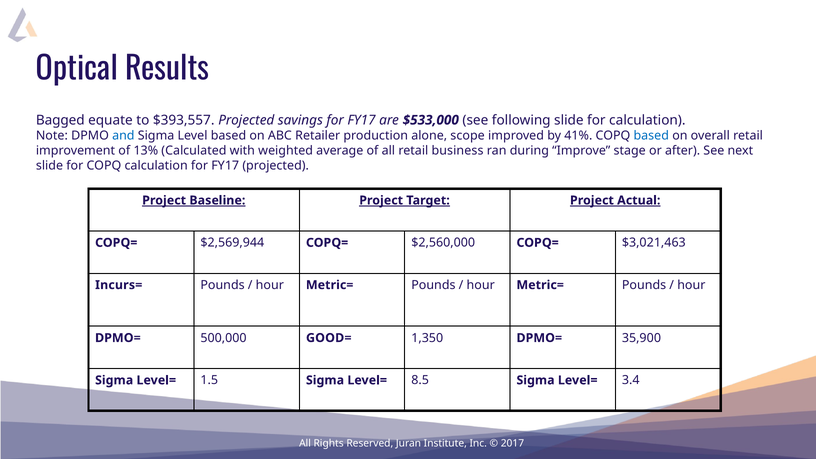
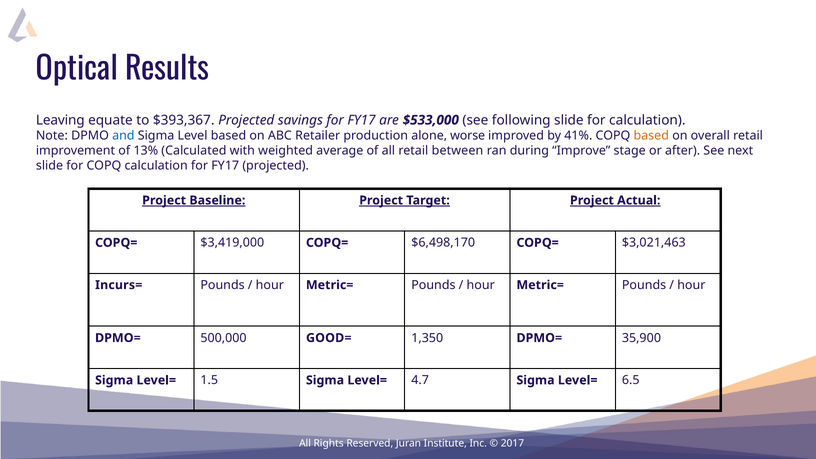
Bagged: Bagged -> Leaving (60, 120)
$393,557: $393,557 -> $393,367 (184, 120)
scope: scope -> worse (468, 136)
based colour: blue -> orange (651, 136)
business: business -> between (457, 151)
$2,569,944: $2,569,944 -> $3,419,000 (232, 243)
$2,560,000: $2,560,000 -> $6,498,170 (443, 243)
8.5: 8.5 -> 4.7 (420, 380)
3.4: 3.4 -> 6.5 (631, 380)
